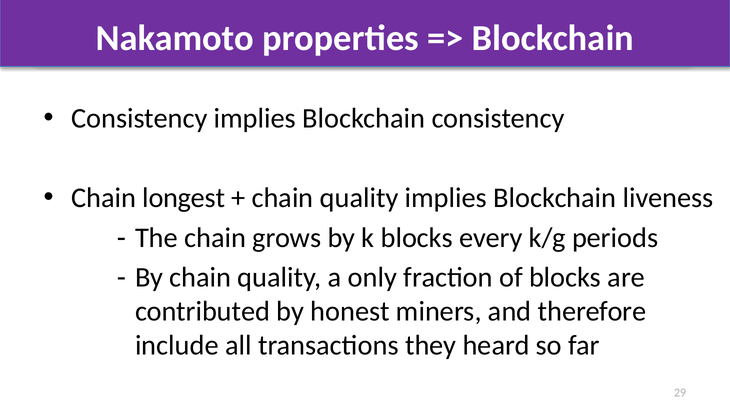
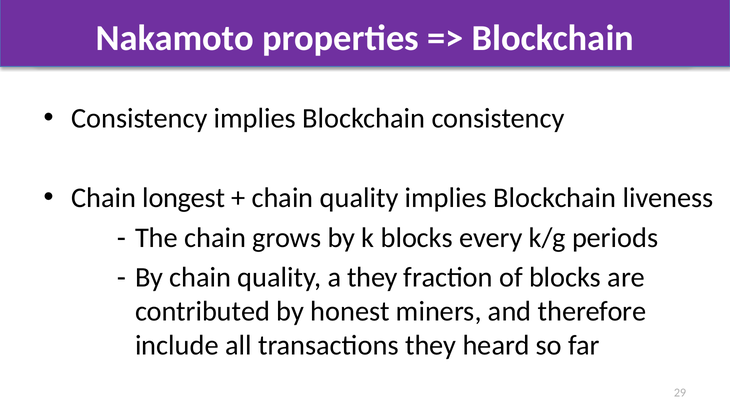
a only: only -> they (373, 277)
